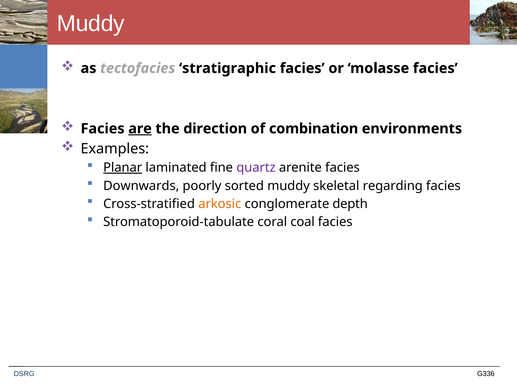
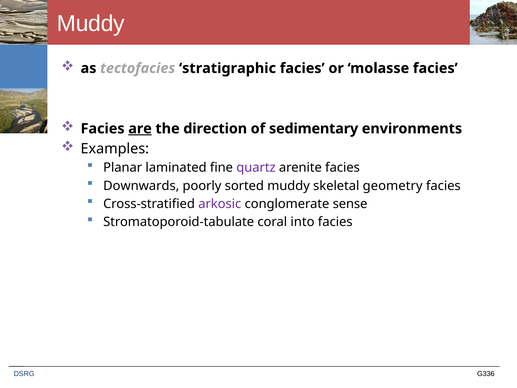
combination: combination -> sedimentary (314, 129)
Planar underline: present -> none (123, 168)
regarding: regarding -> geometry (393, 186)
arkosic colour: orange -> purple (220, 204)
depth: depth -> sense (350, 204)
coal: coal -> into (302, 222)
